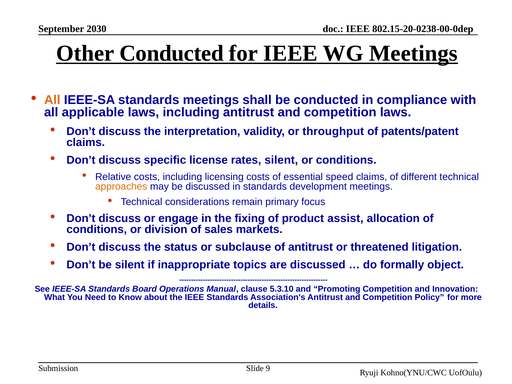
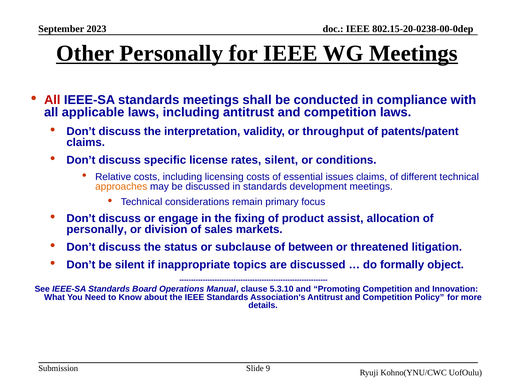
2030: 2030 -> 2023 (96, 29)
Other Conducted: Conducted -> Personally (171, 53)
All colour: orange -> red (52, 100)
speed: speed -> issues (340, 177)
conditions: conditions -> personally (97, 229)
of antitrust: antitrust -> between (311, 247)
